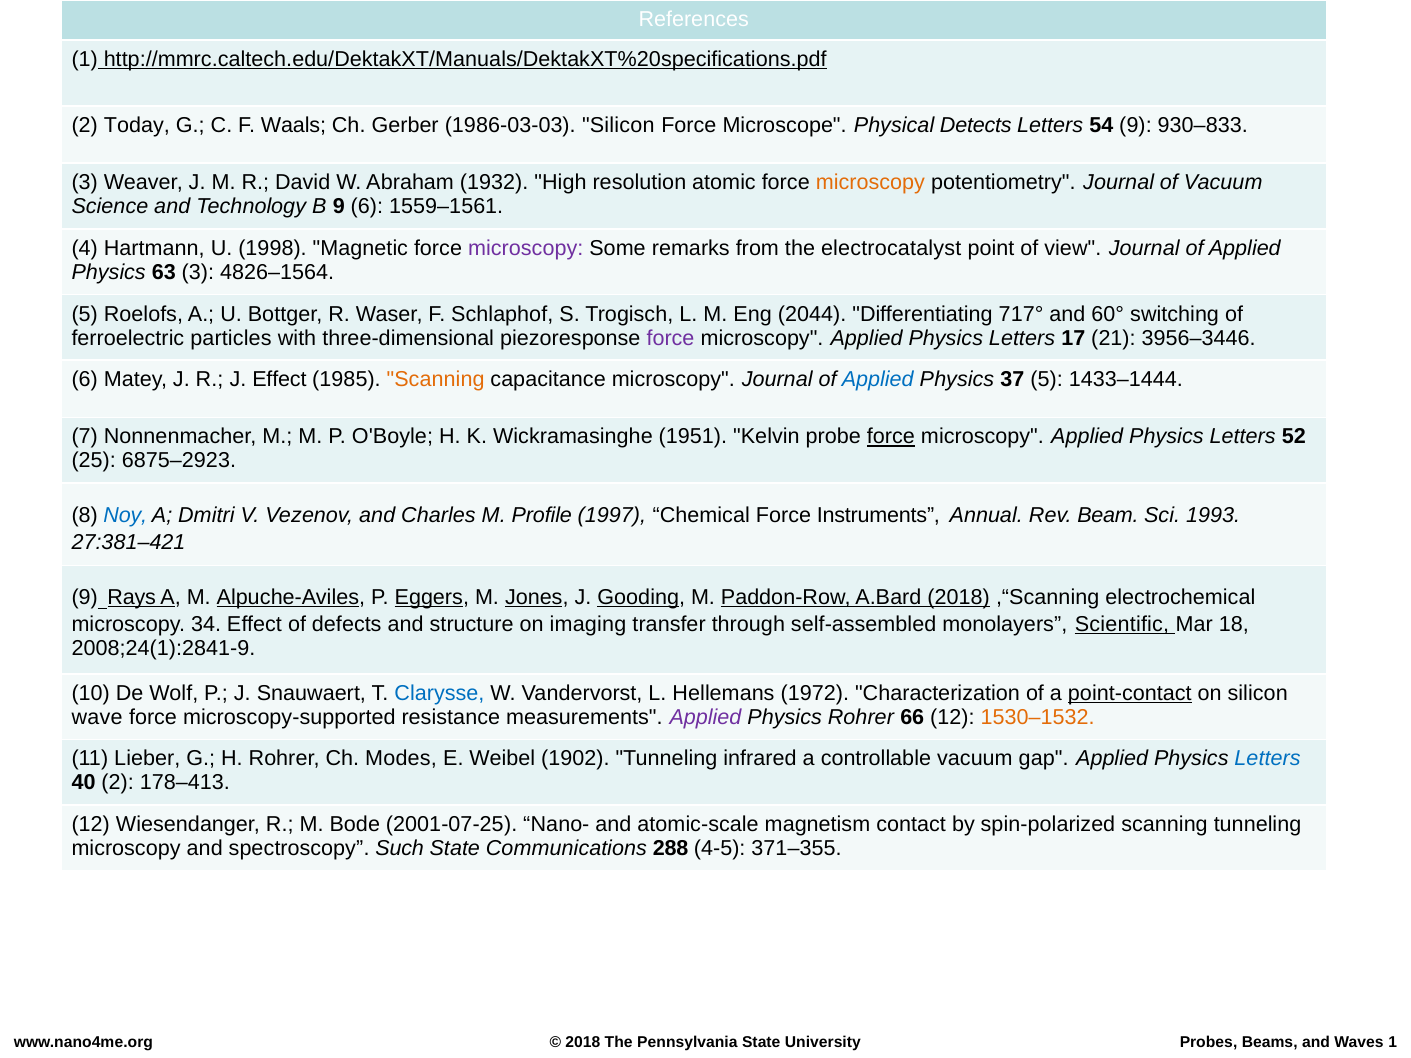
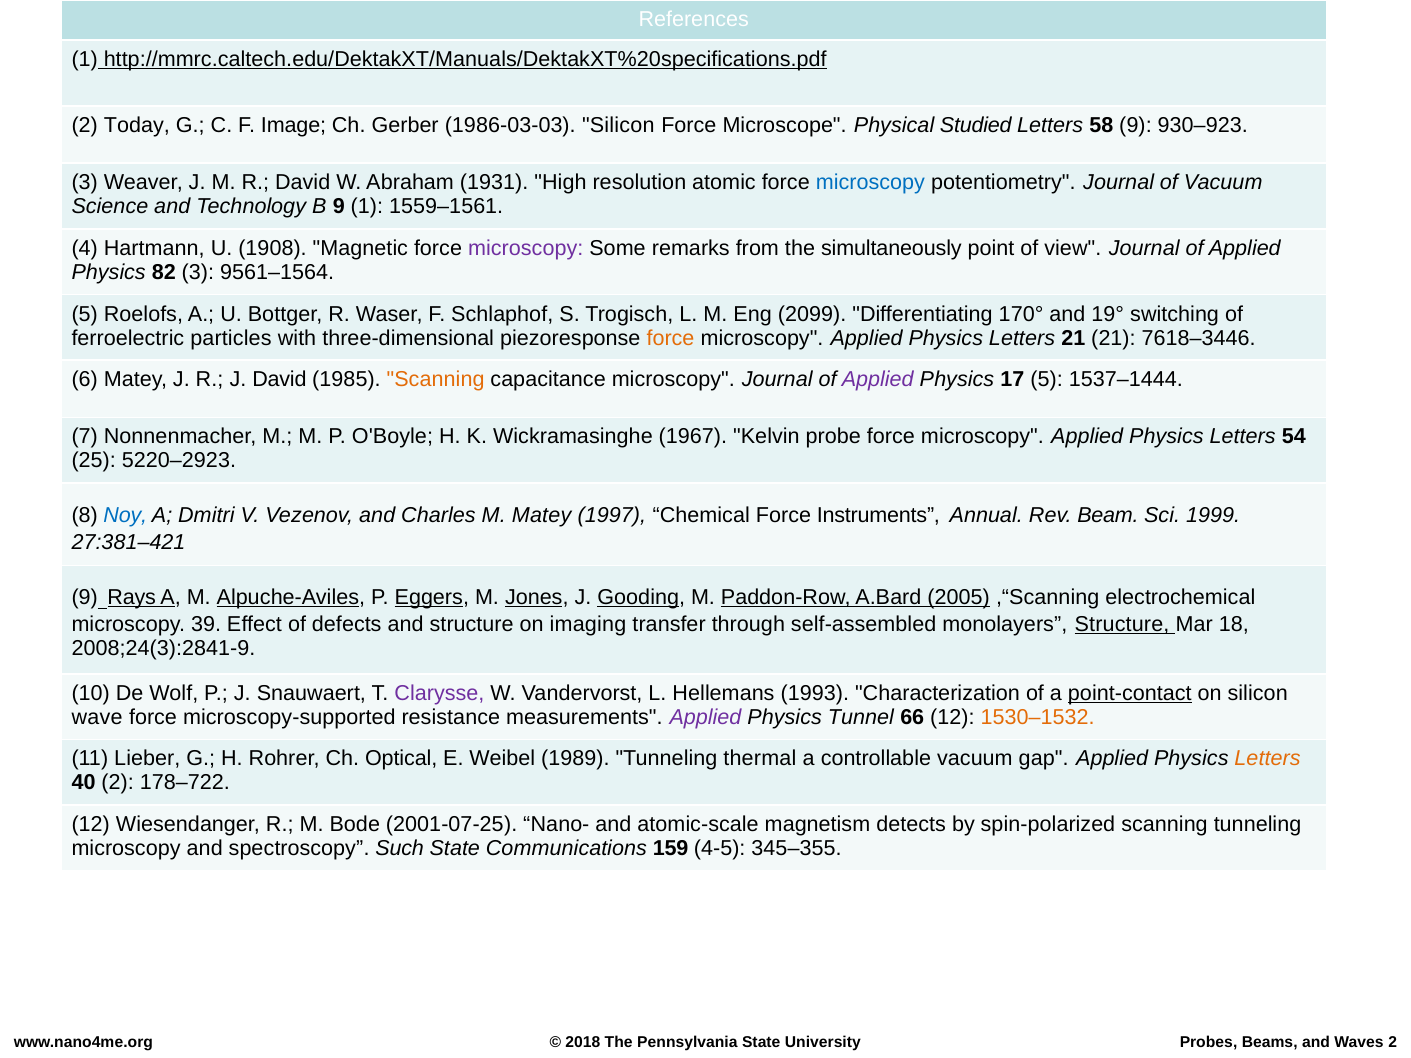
Waals: Waals -> Image (294, 125)
Detects: Detects -> Studied (976, 125)
54: 54 -> 58 (1101, 125)
930–833: 930–833 -> 930–923 (1203, 125)
1932: 1932 -> 1931 (494, 182)
microscopy colour: orange -> blue (870, 182)
9 6: 6 -> 1 (367, 206)
1998: 1998 -> 1908 (272, 248)
electrocatalyst: electrocatalyst -> simultaneously (891, 248)
63: 63 -> 82 (164, 272)
4826–1564: 4826–1564 -> 9561–1564 (277, 272)
2044: 2044 -> 2099 (812, 314)
717°: 717° -> 170° (1021, 314)
60°: 60° -> 19° (1108, 314)
force colour: purple -> orange (671, 338)
Letters 17: 17 -> 21 (1073, 338)
3956–3446: 3956–3446 -> 7618–3446 (1199, 338)
J Effect: Effect -> David (279, 380)
Applied colour: blue -> purple (878, 380)
37: 37 -> 17 (1012, 380)
1433–1444: 1433–1444 -> 1537–1444 (1126, 380)
1951: 1951 -> 1967 (693, 437)
force underline: present -> none (891, 437)
52: 52 -> 54 (1294, 437)
6875–2923: 6875–2923 -> 5220–2923 (179, 461)
M Profile: Profile -> Matey (542, 515)
1993: 1993 -> 1999 (1213, 515)
A.Bard 2018: 2018 -> 2005 (959, 598)
34: 34 -> 39 (206, 625)
monolayers Scientific: Scientific -> Structure (1122, 625)
2008;24(1):2841-9: 2008;24(1):2841-9 -> 2008;24(3):2841-9 (163, 649)
Clarysse colour: blue -> purple (439, 693)
1972: 1972 -> 1993 (815, 693)
Physics Rohrer: Rohrer -> Tunnel (861, 717)
Modes: Modes -> Optical (401, 759)
1902: 1902 -> 1989 (575, 759)
infrared: infrared -> thermal (760, 759)
Letters colour: blue -> orange (1268, 759)
178–413: 178–413 -> 178–722 (185, 783)
contact: contact -> detects (911, 825)
288: 288 -> 159 (671, 849)
371–355: 371–355 -> 345–355 (797, 849)
1: 1 -> 2 (1393, 1042)
